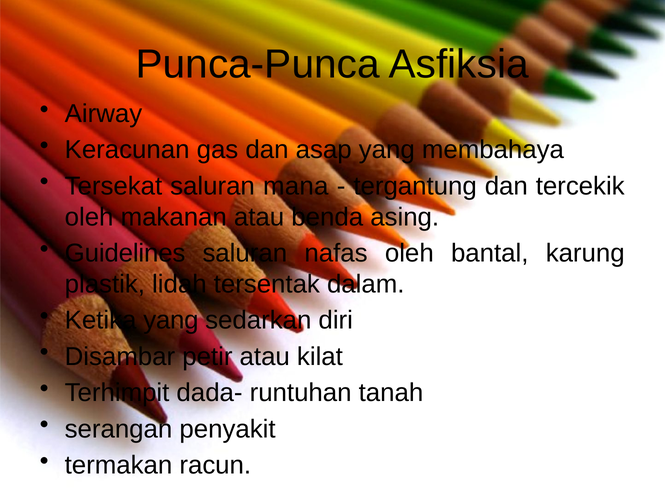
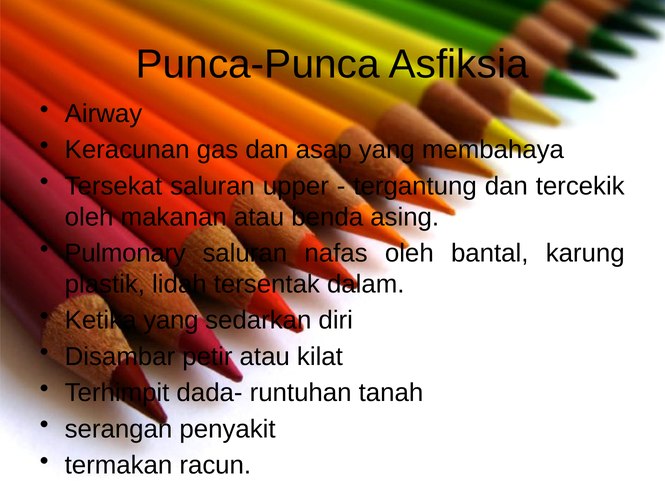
mana: mana -> upper (296, 186)
Guidelines: Guidelines -> Pulmonary (125, 254)
